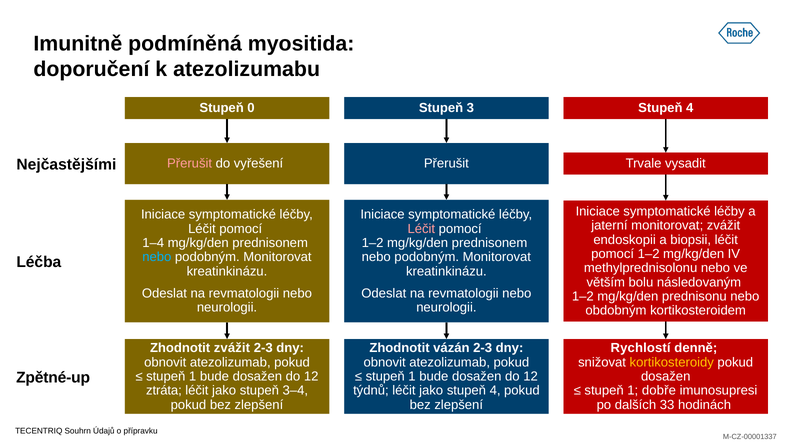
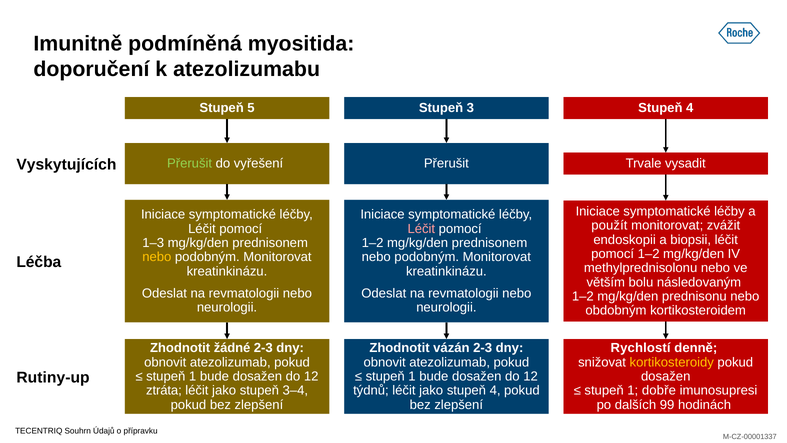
0: 0 -> 5 (251, 108)
Přerušit colour: pink -> light green (190, 163)
Nejčastějšími: Nejčastějšími -> Vyskytujících (66, 165)
jaterní: jaterní -> použít (609, 225)
1–4: 1–4 -> 1–3 (153, 243)
nebo colour: light blue -> yellow (157, 257)
Zhodnotit zvážit: zvážit -> žádné (232, 348)
Zpětné-up: Zpětné-up -> Rutiny-up (53, 377)
33: 33 -> 99 (667, 404)
